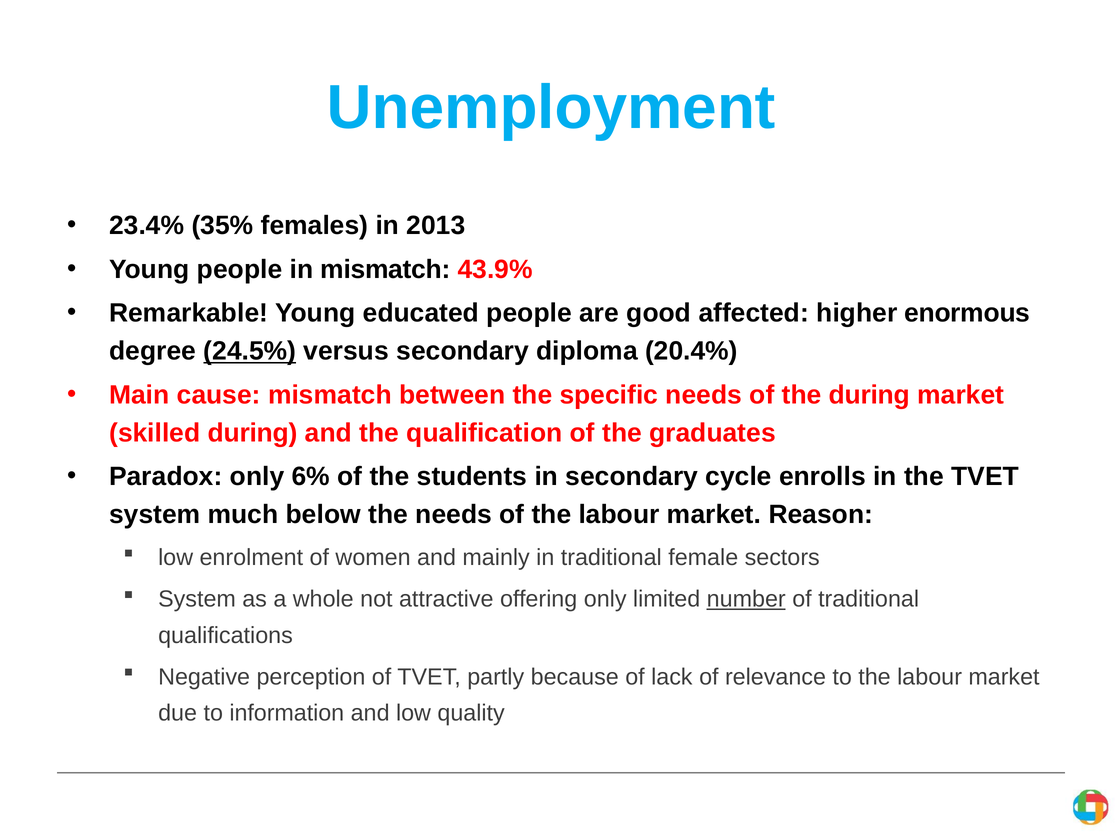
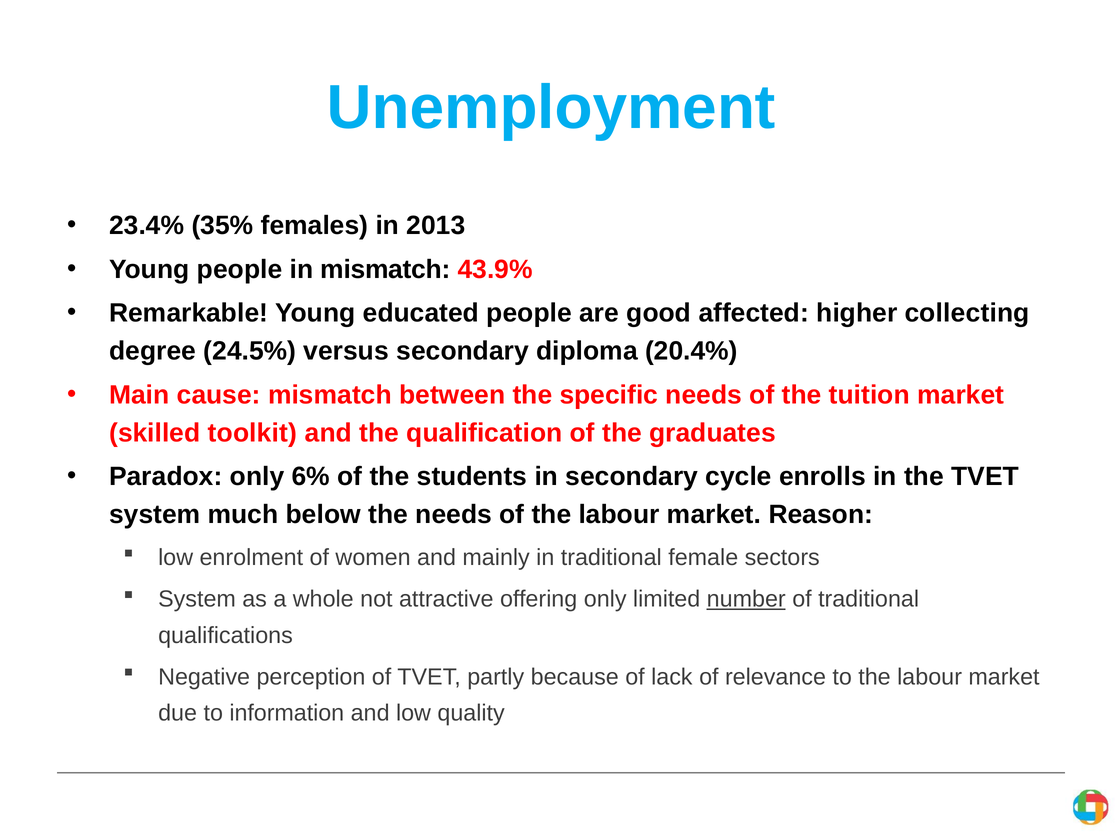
enormous: enormous -> collecting (967, 313)
24.5% underline: present -> none (250, 351)
the during: during -> tuition (869, 395)
skilled during: during -> toolkit (252, 433)
